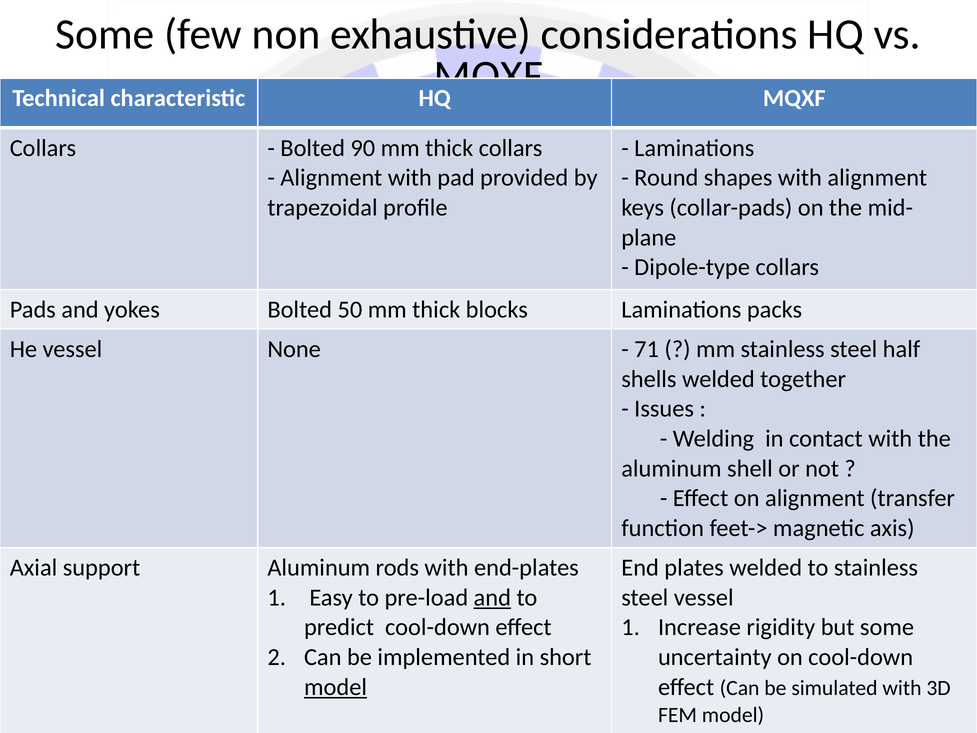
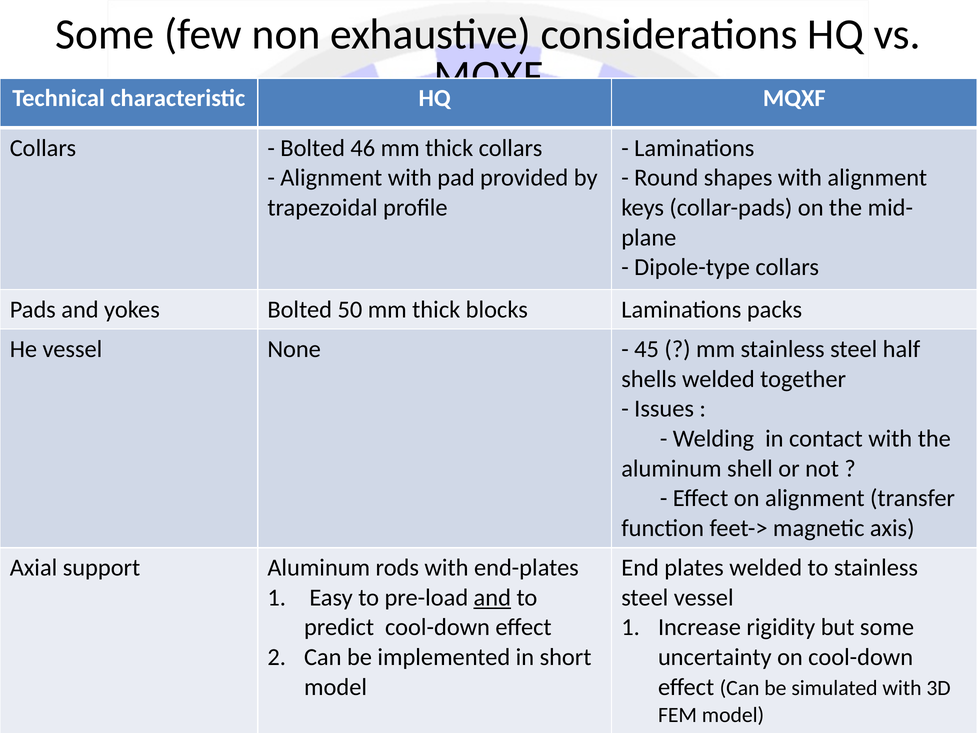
90: 90 -> 46 (363, 148)
71: 71 -> 45 (647, 349)
model underline: present -> none (336, 687)
